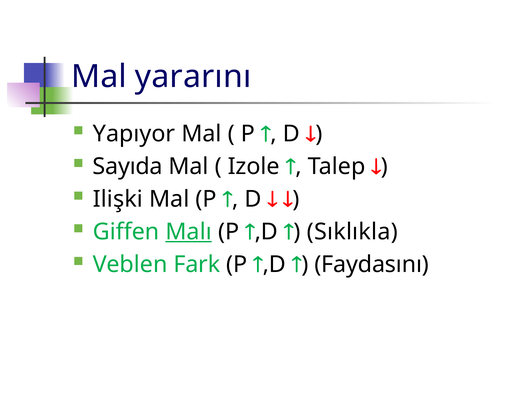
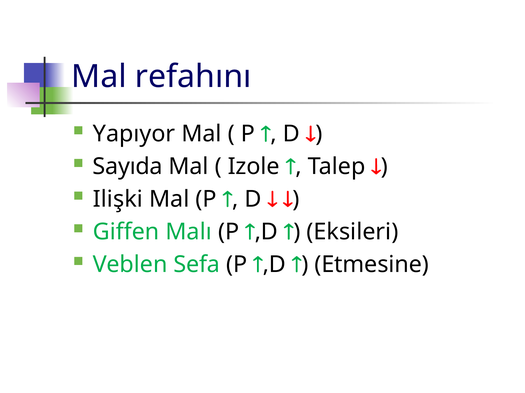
yararını: yararını -> refahını (193, 77)
Malı underline: present -> none (189, 232)
Sıklıkla: Sıklıkla -> Eksileri (352, 232)
Fark: Fark -> Sefa (197, 265)
Faydasını: Faydasını -> Etmesine (372, 265)
